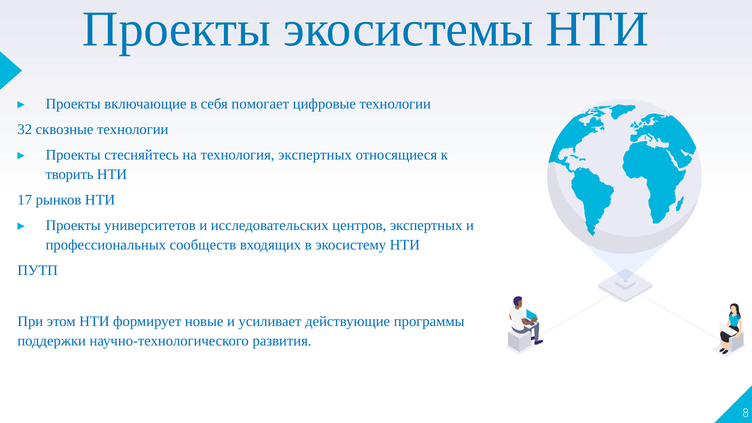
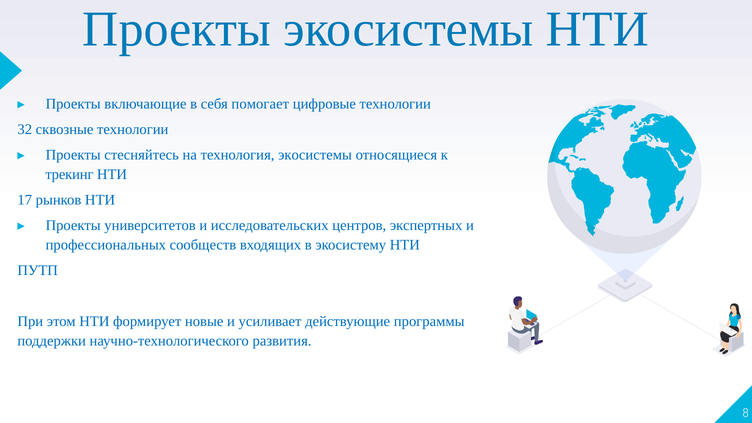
технология экспертных: экспертных -> экосистемы (315, 155)
творить: творить -> трекинг (69, 174)
